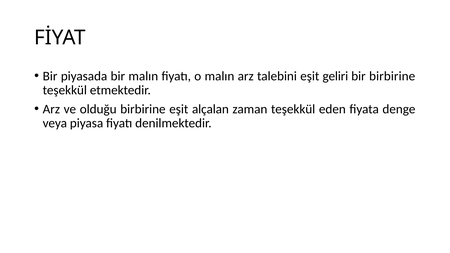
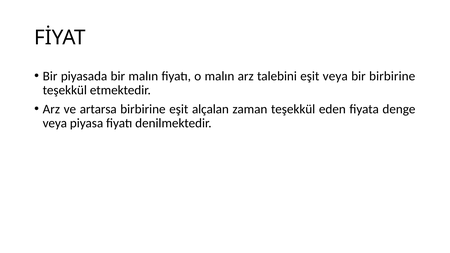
eşit geliri: geliri -> veya (335, 76)
olduğu: olduğu -> artarsa (98, 109)
